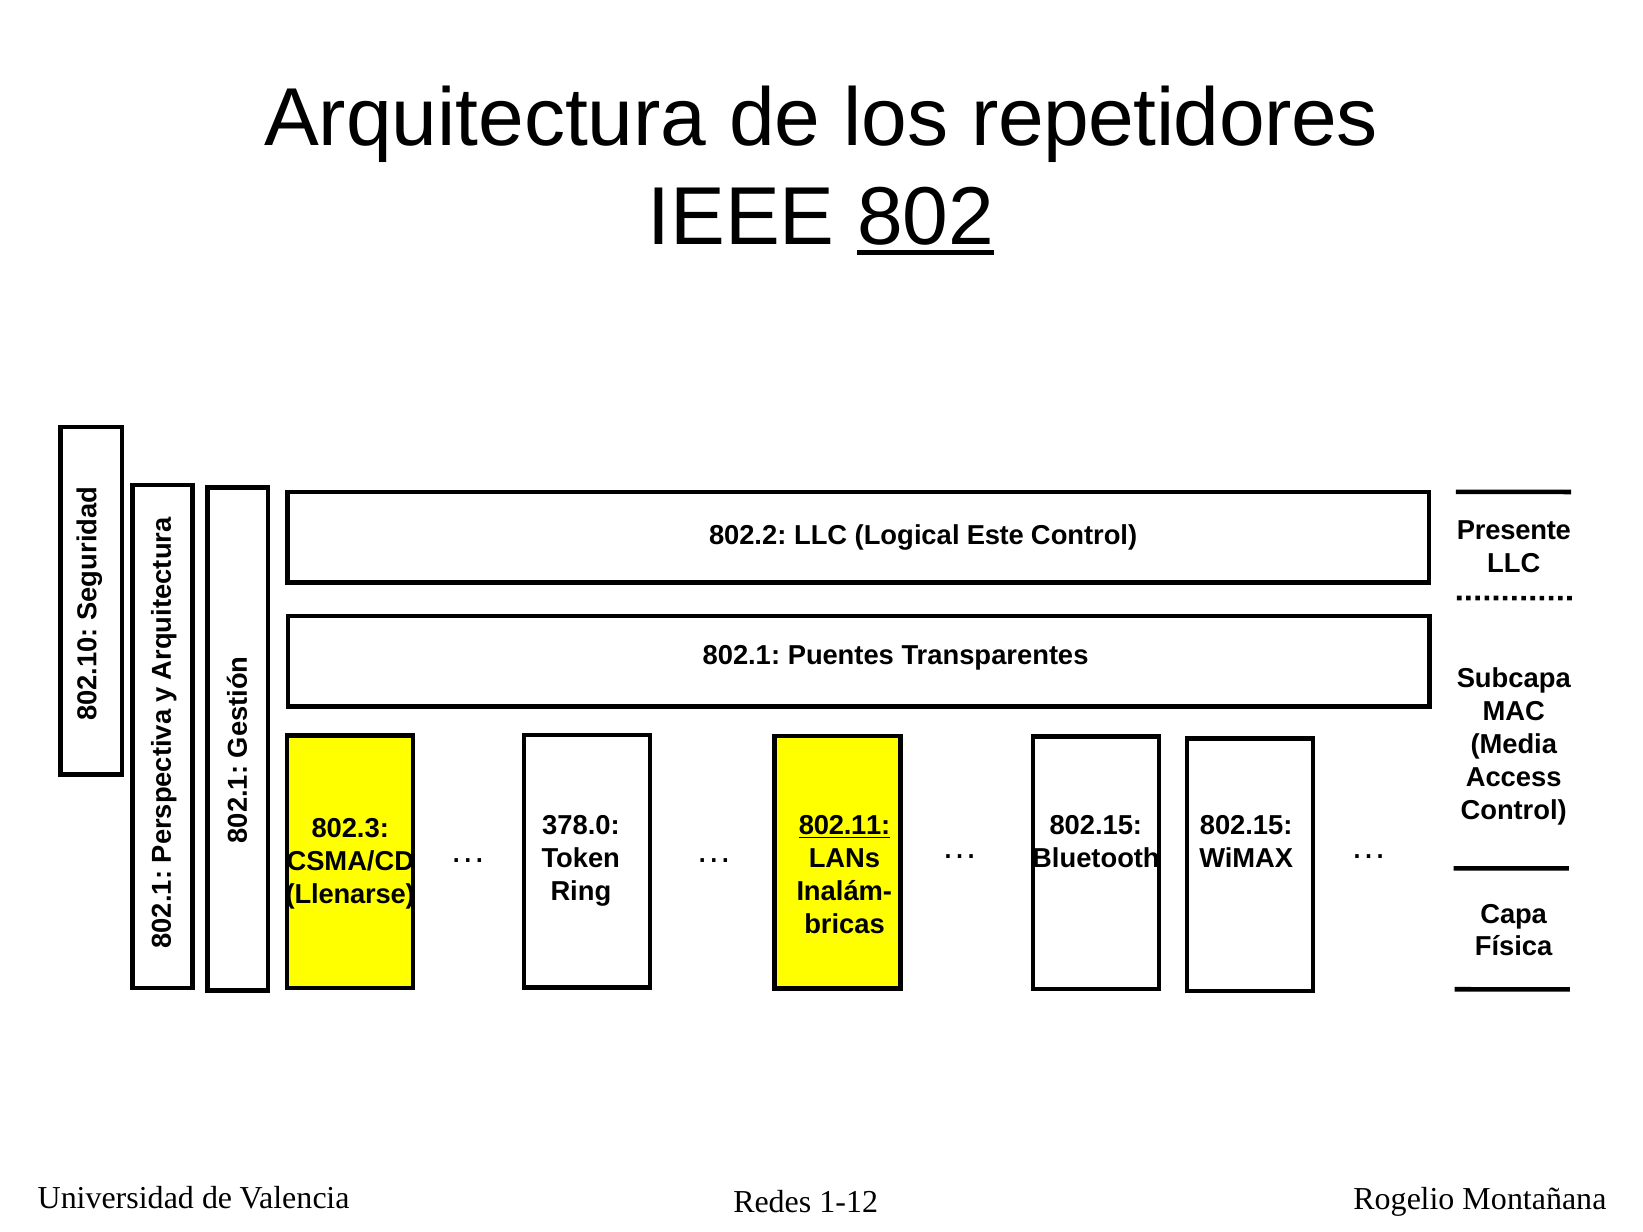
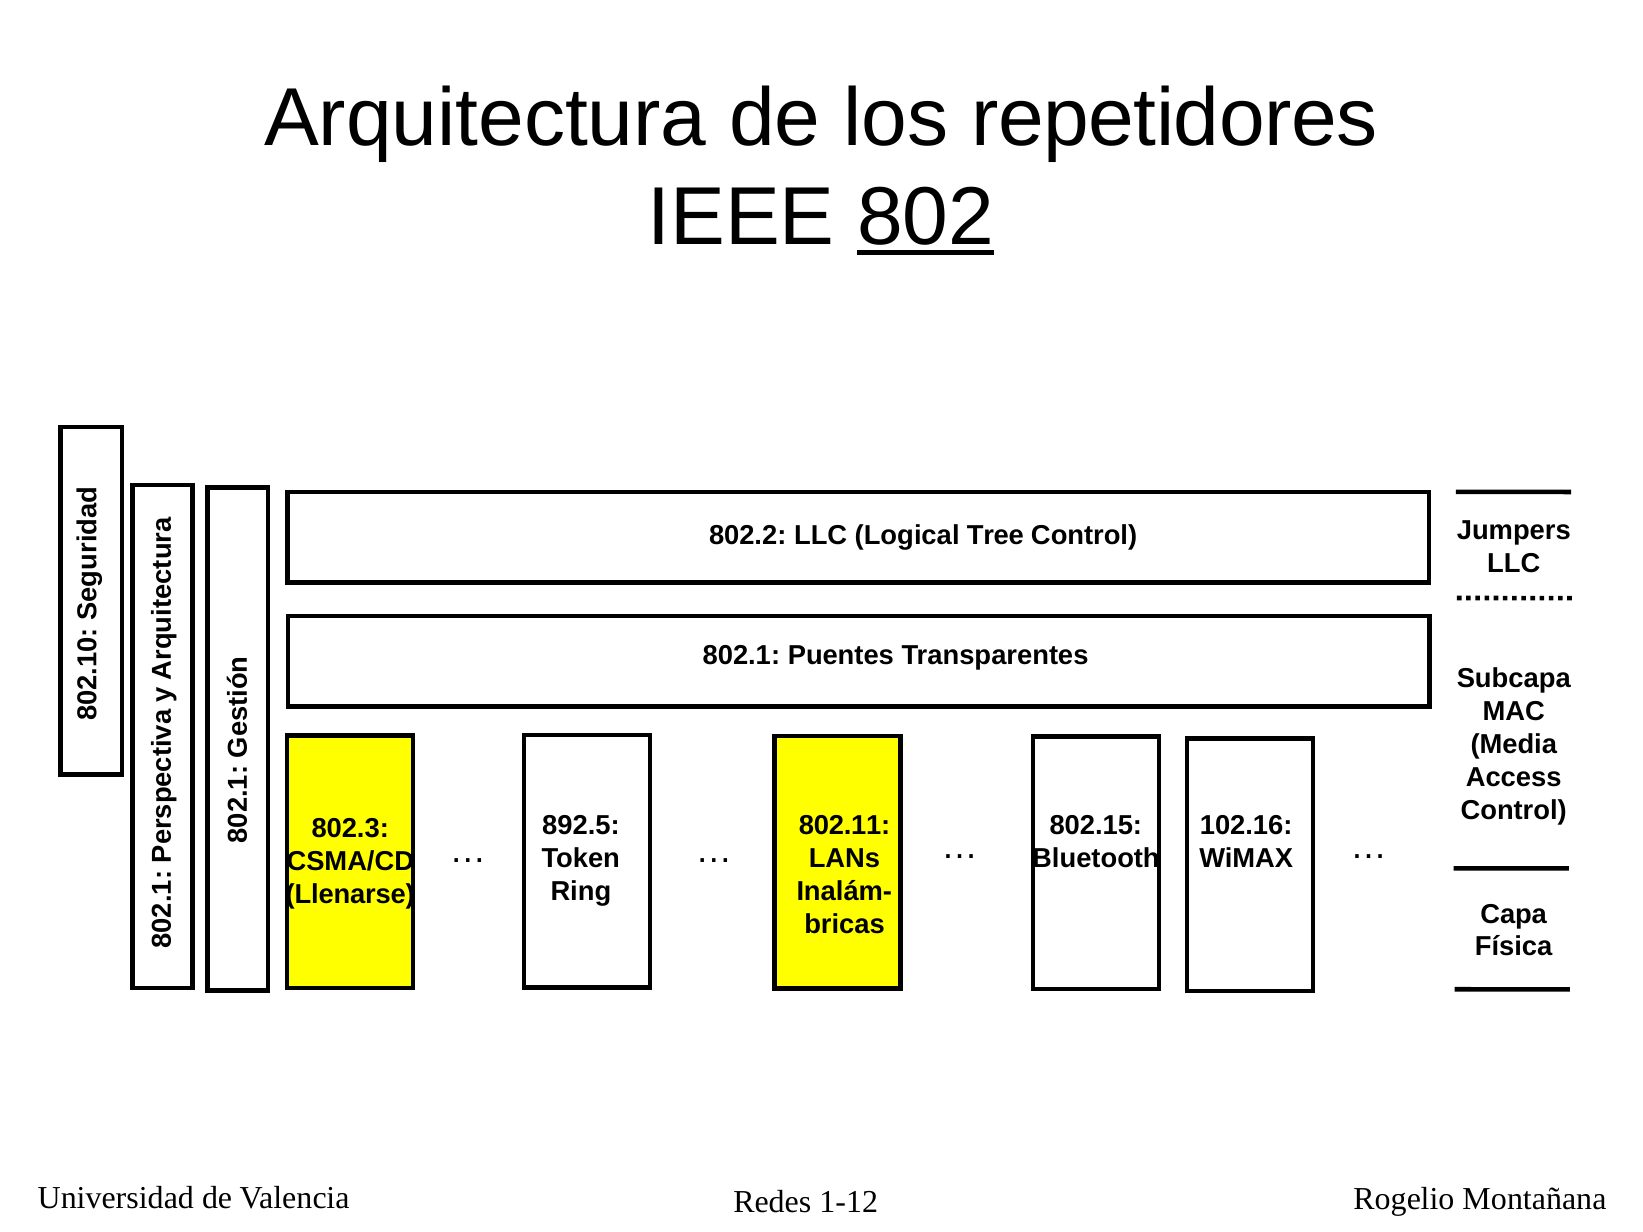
Presente: Presente -> Jumpers (1514, 531)
Este: Este -> Tree (995, 536)
378.0: 378.0 -> 892.5 (581, 826)
802.11 underline: present -> none (845, 826)
802.15: 802.15 -> 102.16 (1246, 826)
